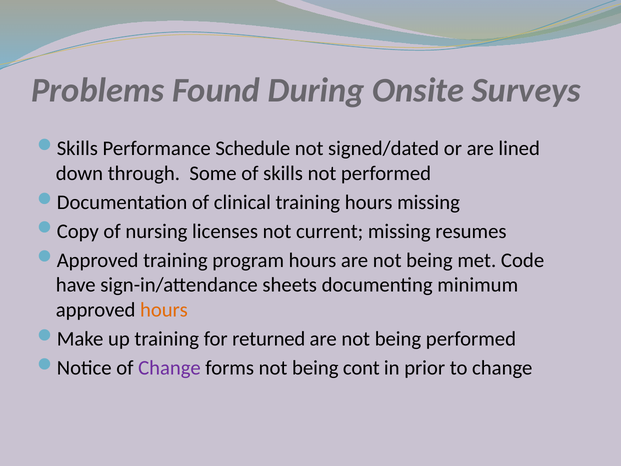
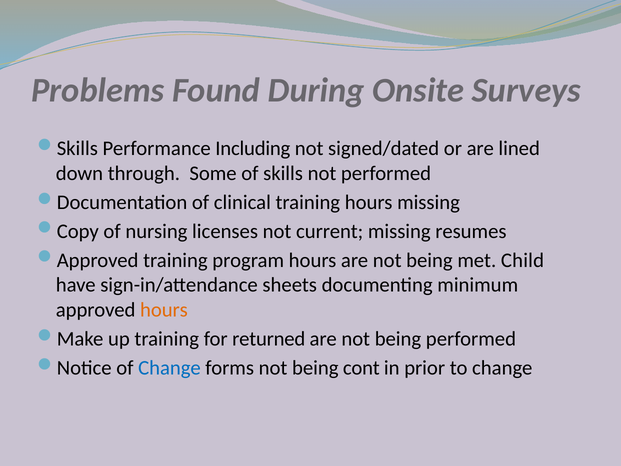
Schedule: Schedule -> Including (253, 148)
Code: Code -> Child (522, 260)
Change colour: purple -> blue (170, 368)
